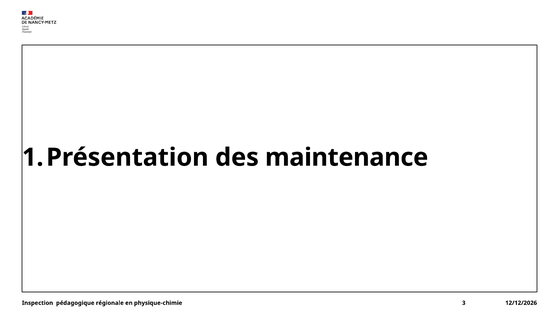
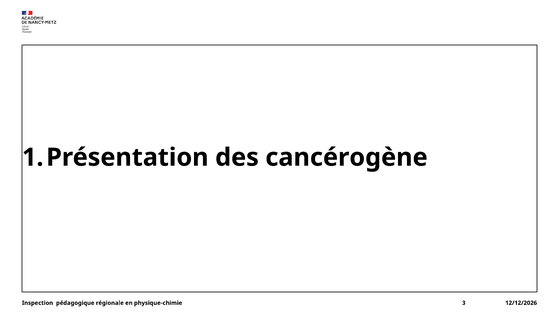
maintenance: maintenance -> cancérogène (346, 158)
